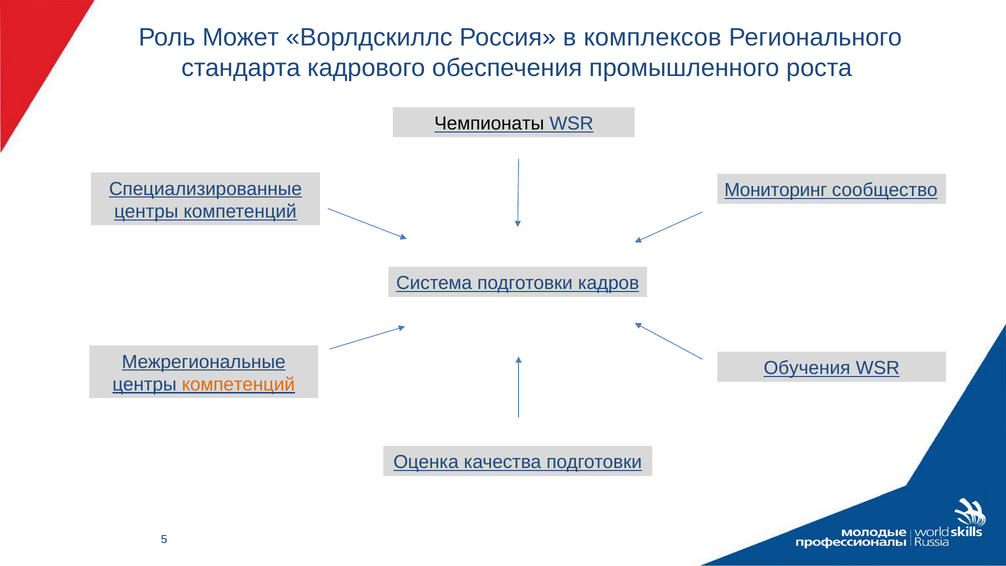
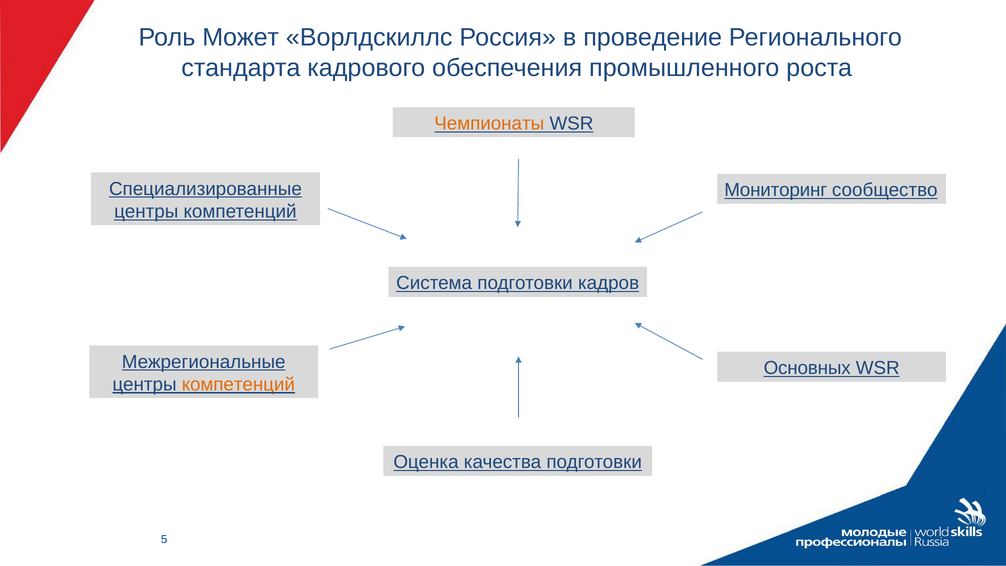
комплексов: комплексов -> проведение (653, 38)
Чемпионаты colour: black -> orange (489, 123)
Обучения: Обучения -> Основных (807, 368)
